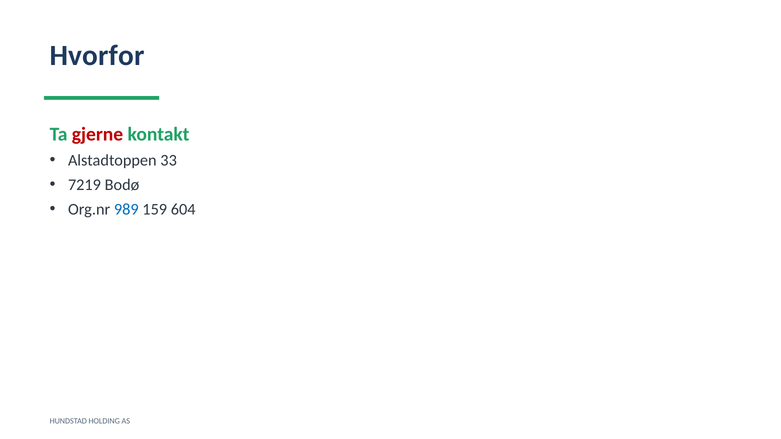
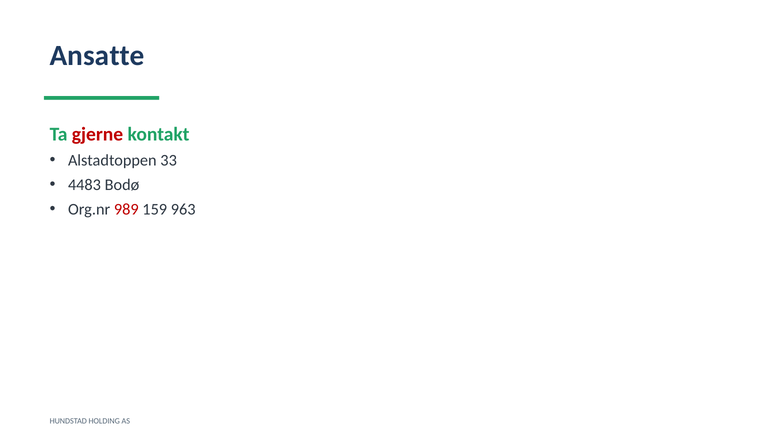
Hvorfor: Hvorfor -> Ansatte (97, 56)
7219: 7219 -> 4483 (84, 185)
989 colour: blue -> red (126, 209)
604: 604 -> 963 (183, 209)
